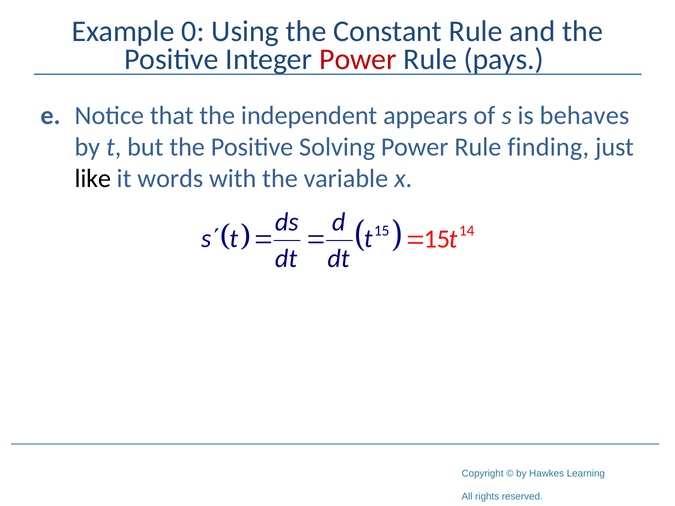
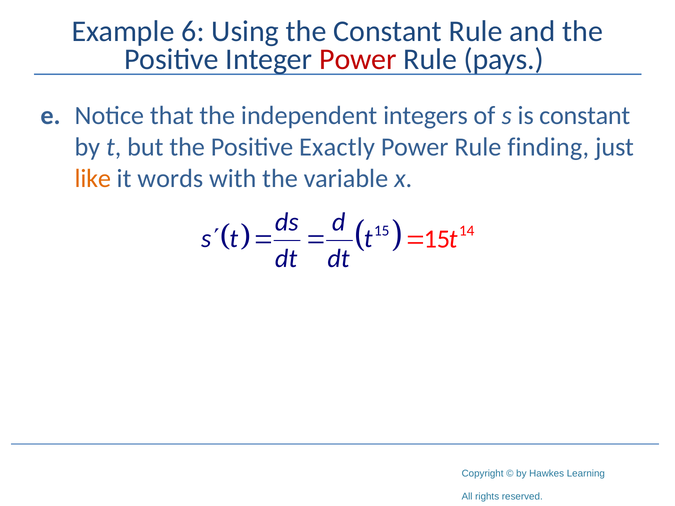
0: 0 -> 6 (193, 31)
appears: appears -> integers (425, 115)
is behaves: behaves -> constant (585, 115)
Solving: Solving -> Exactly (337, 147)
like colour: black -> orange (93, 178)
